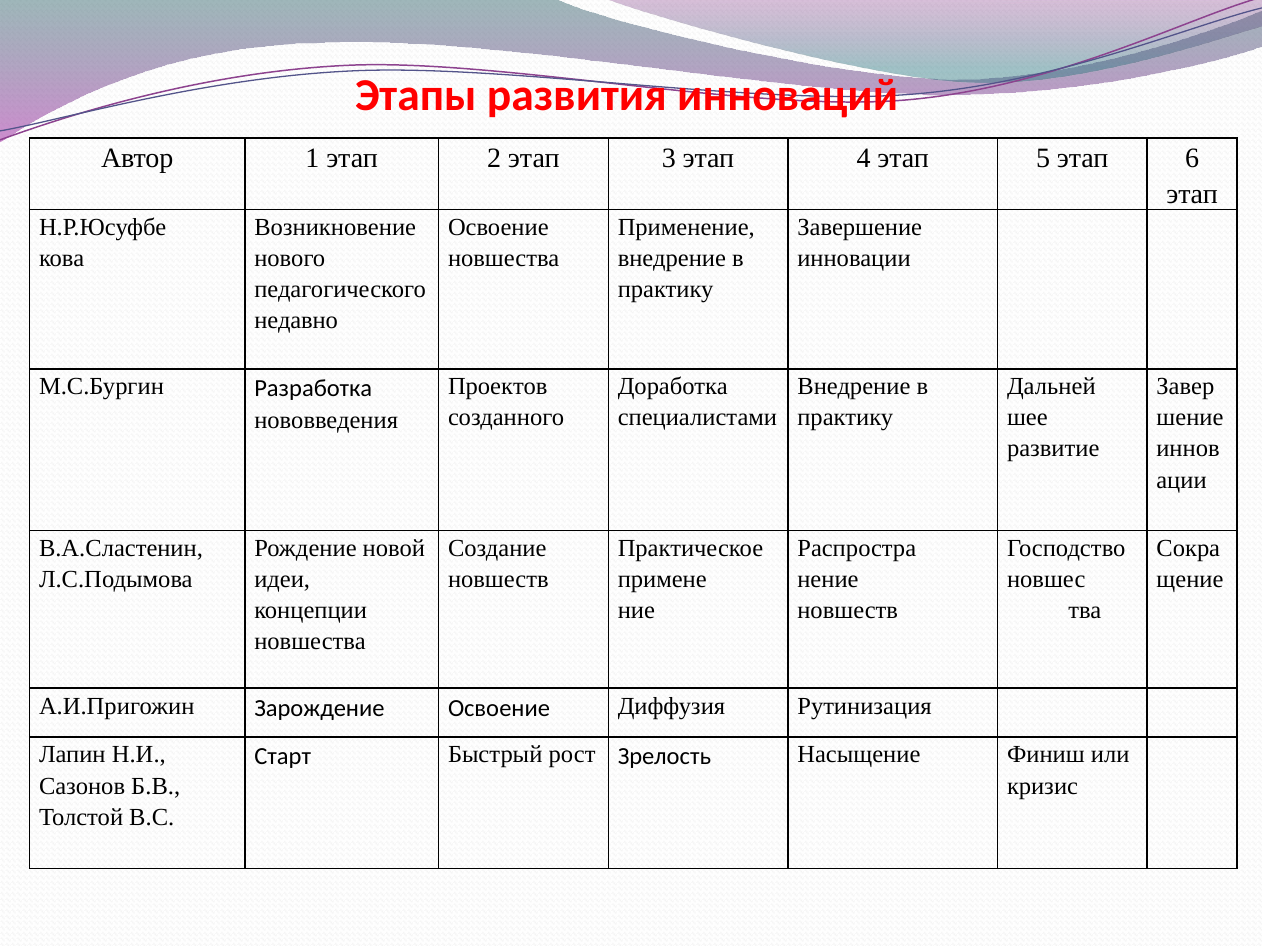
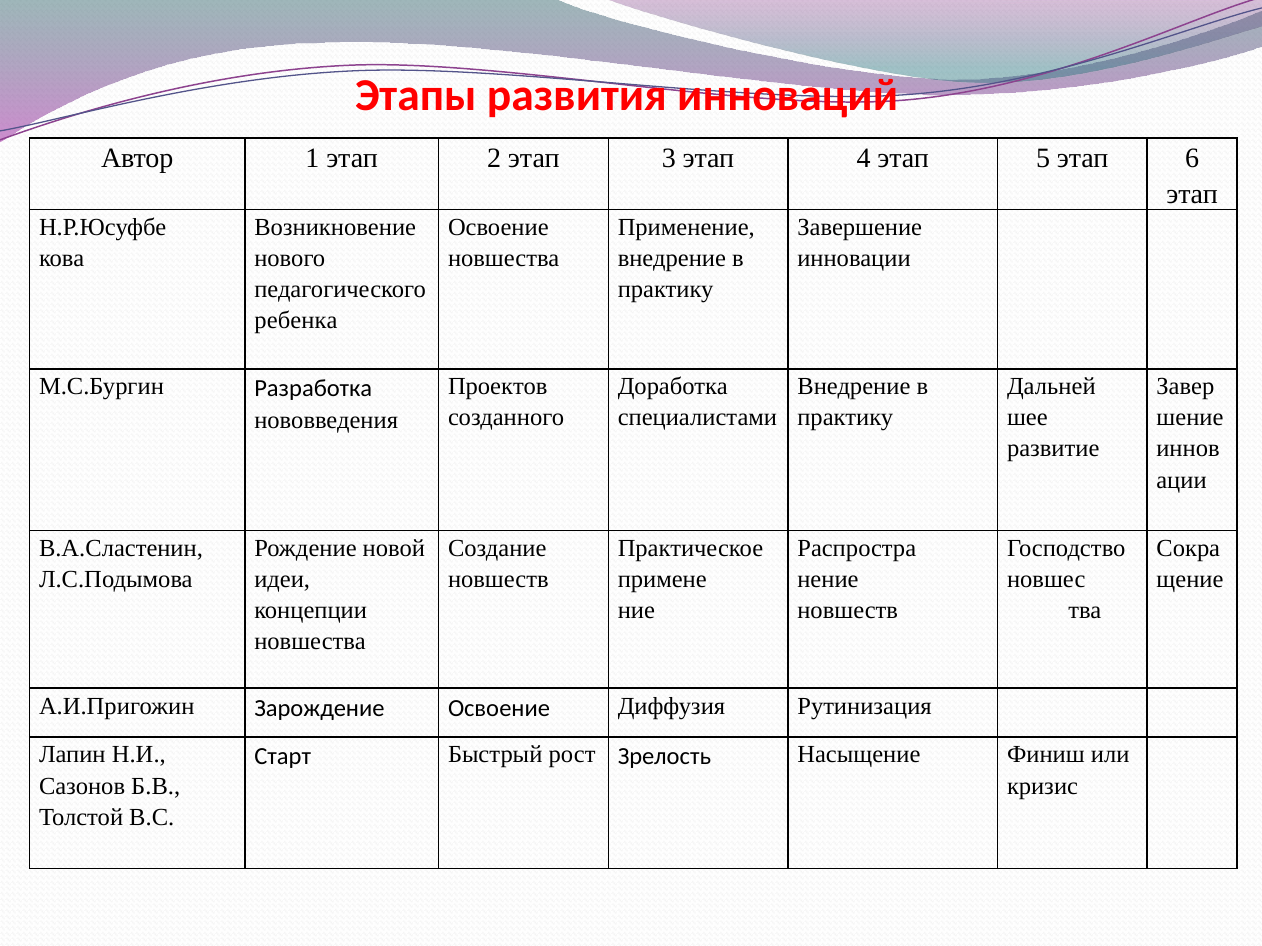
недавно: недавно -> ребенка (296, 321)
